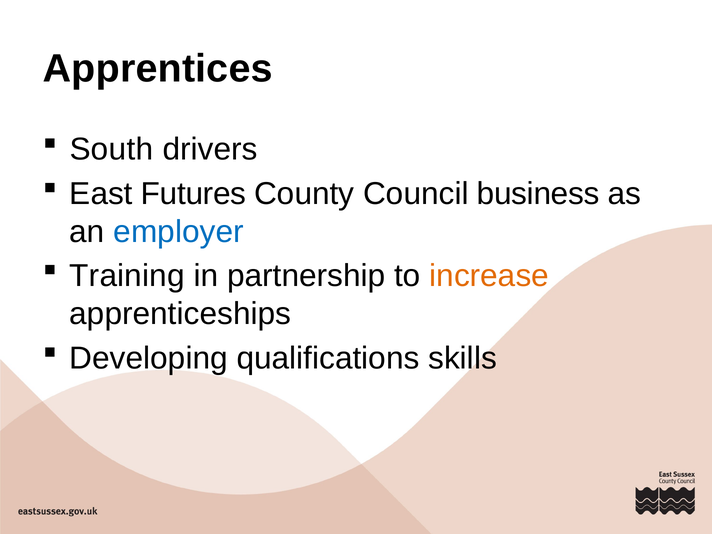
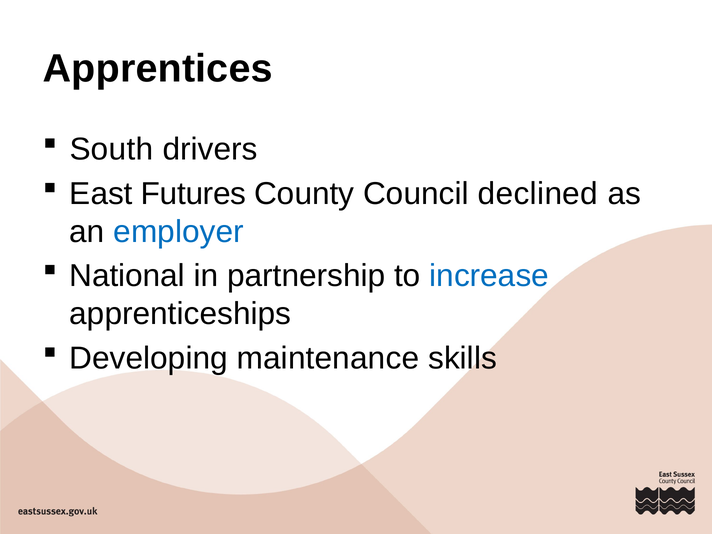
business: business -> declined (538, 194)
Training: Training -> National (127, 276)
increase colour: orange -> blue (489, 276)
qualifications: qualifications -> maintenance (328, 358)
